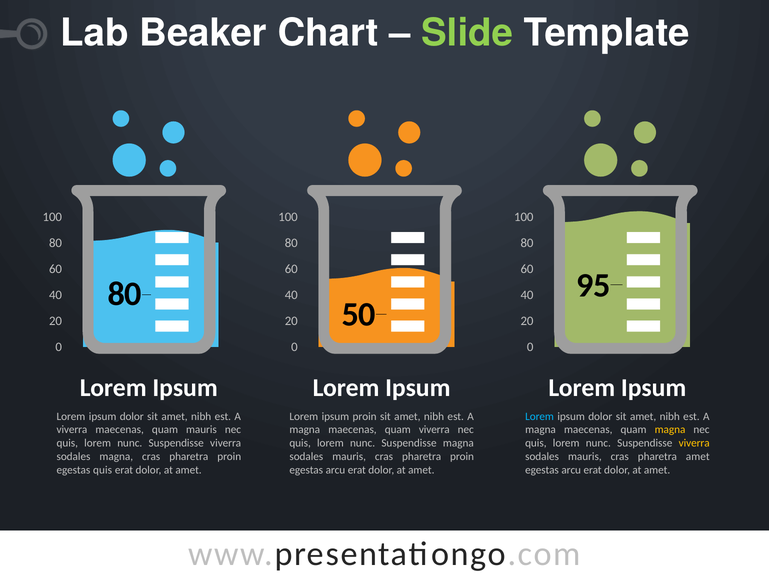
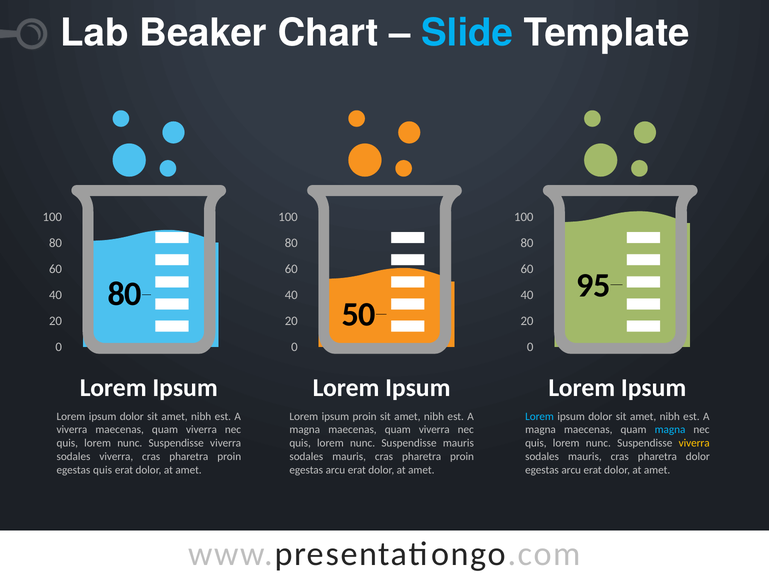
Slide colour: light green -> light blue (467, 33)
mauris: mauris -> viverra (201, 430)
magna colour: yellow -> light blue (670, 430)
Suspendisse magna: magna -> mauris (458, 443)
sodales magna: magna -> viverra (116, 456)
pharetra amet: amet -> dolor (698, 456)
